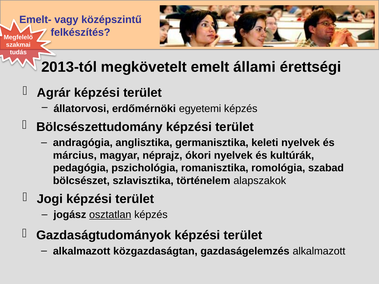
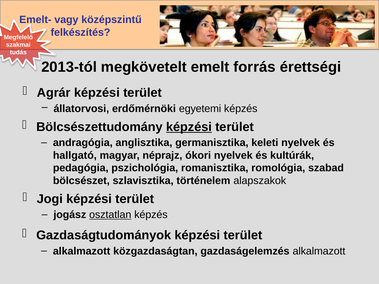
állami: állami -> forrás (255, 67)
képzési underline: none -> present (189, 127)
március: március -> hallgató (75, 155)
